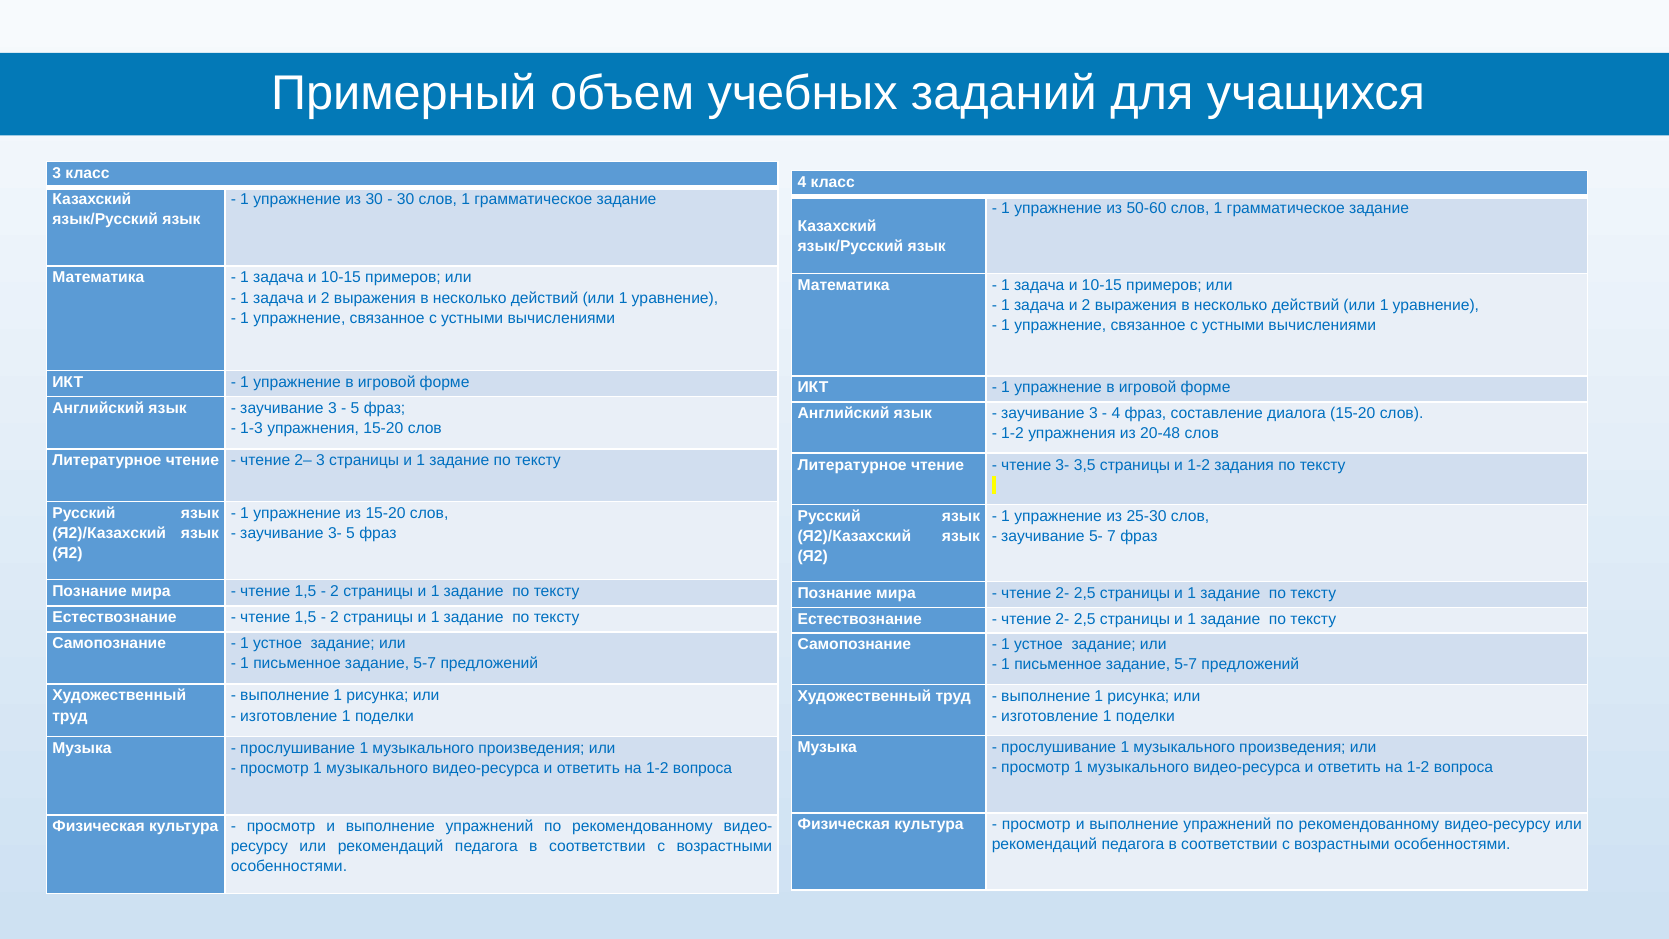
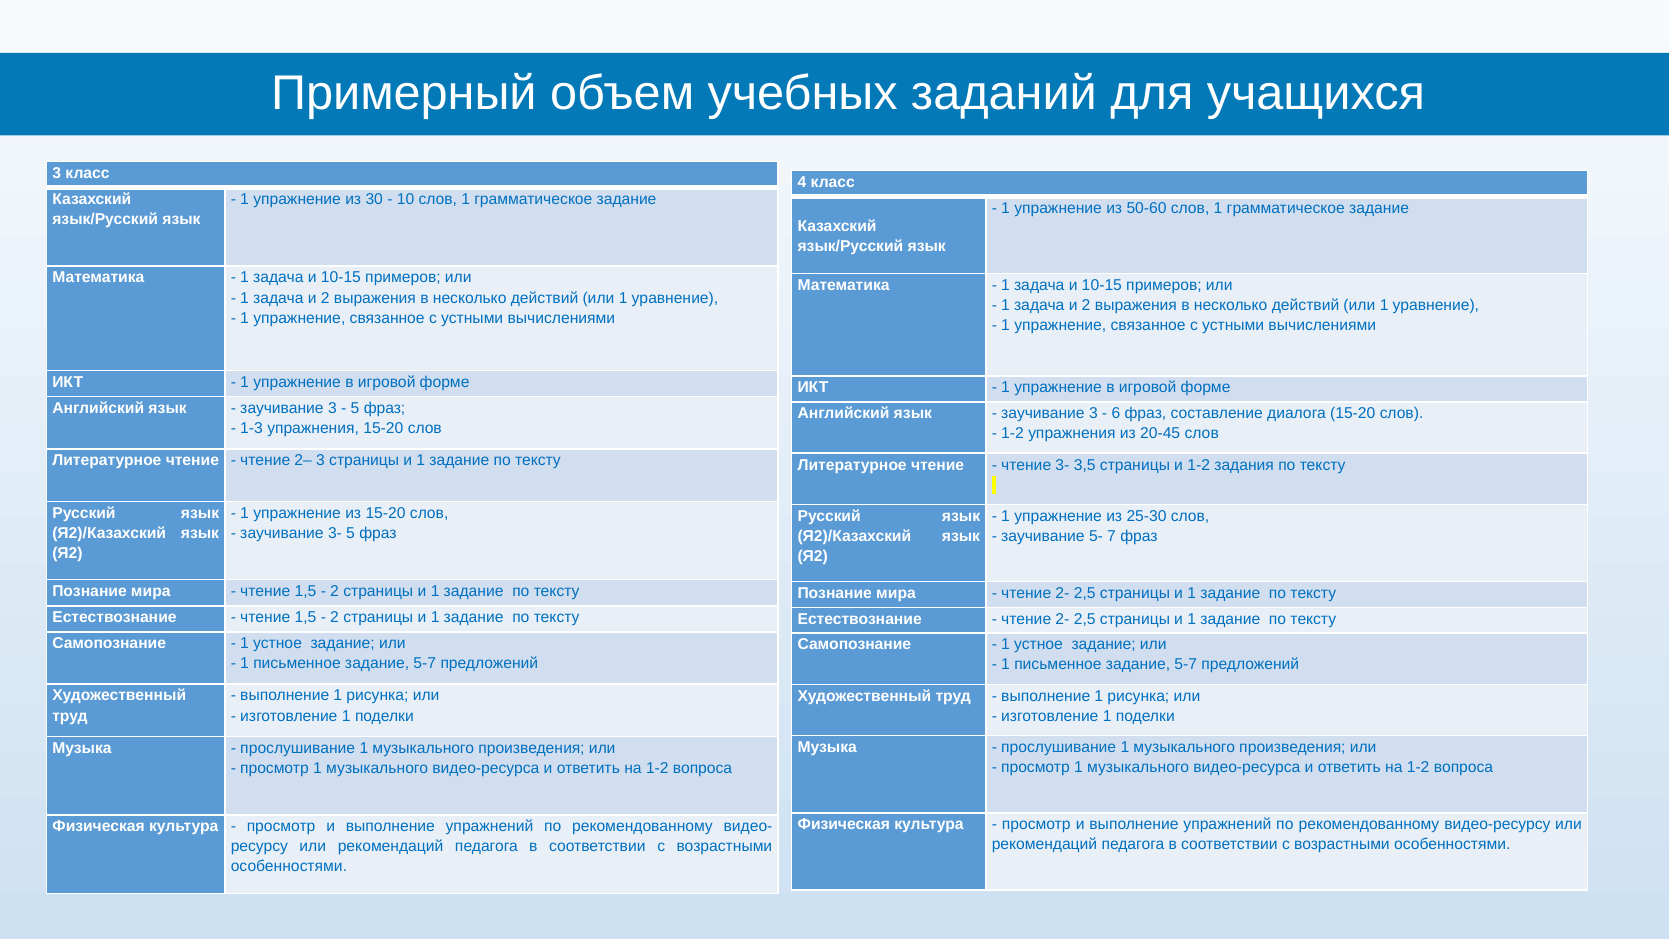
30: 30 -> 10 (406, 199)
4: 4 -> 6 (1116, 413)
20-48: 20-48 -> 20-45 (1160, 434)
